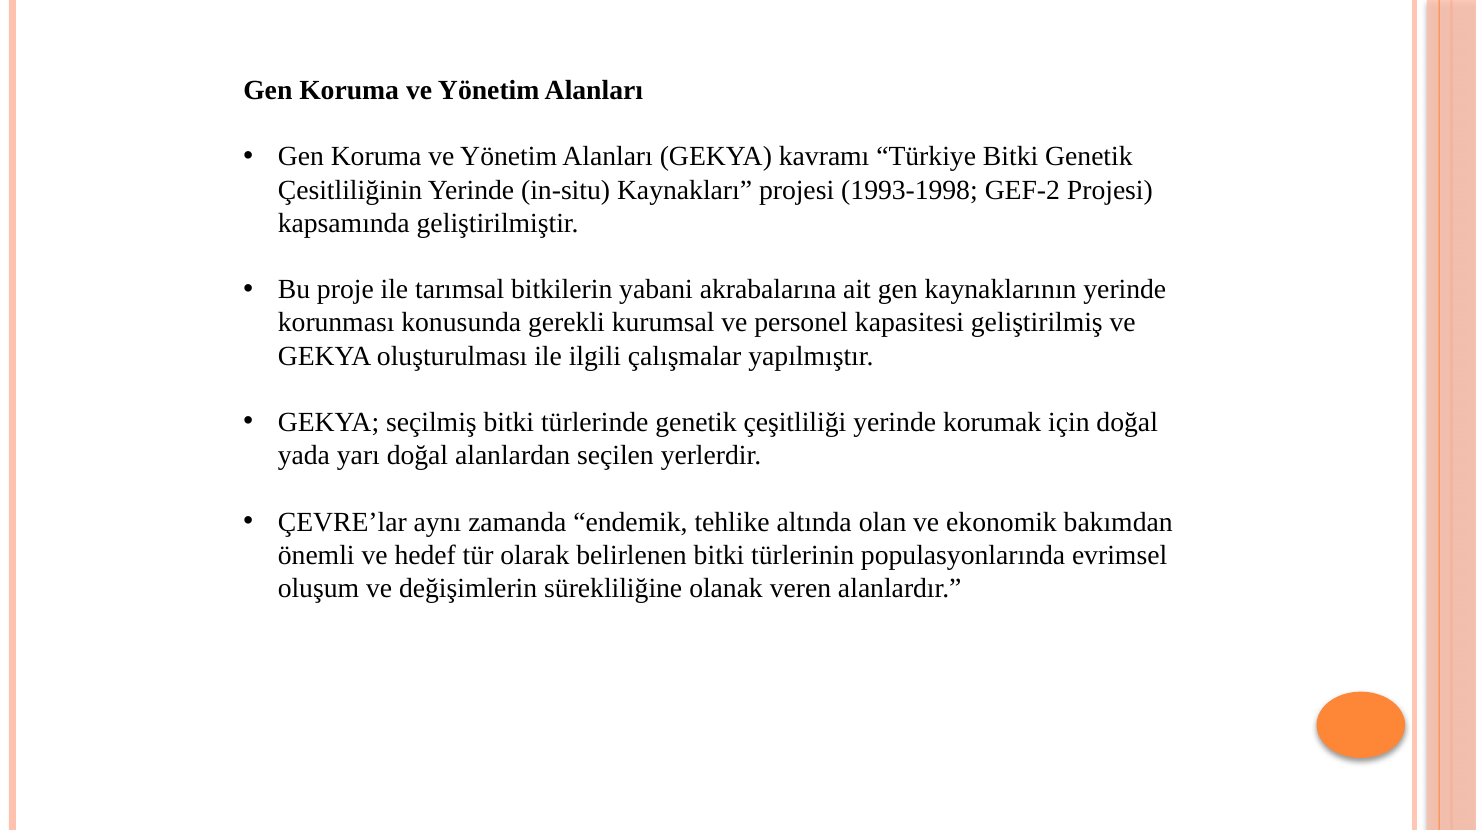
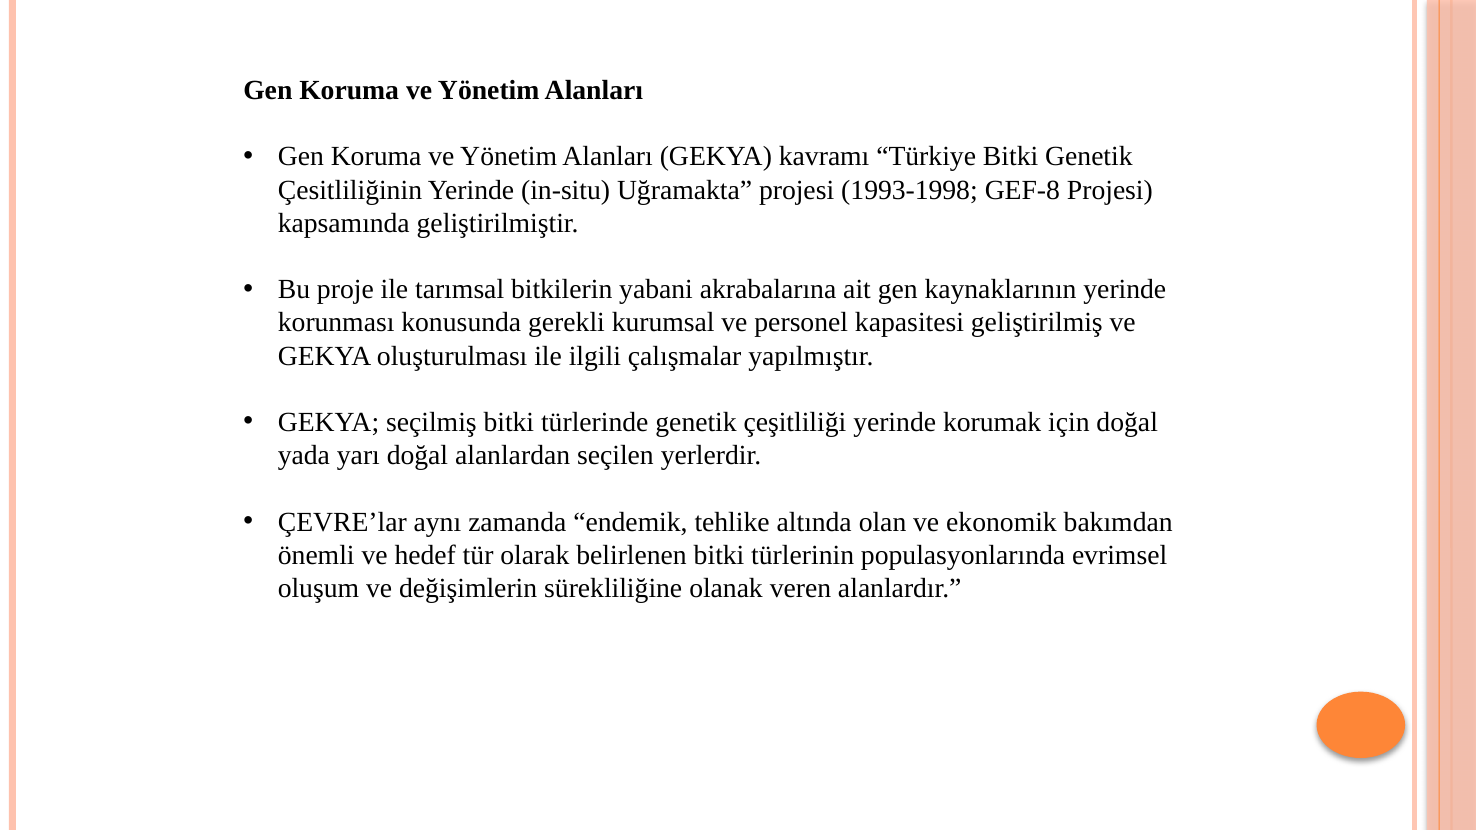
Kaynakları: Kaynakları -> Uğramakta (685, 190)
GEF-2: GEF-2 -> GEF-8 (1022, 190)
